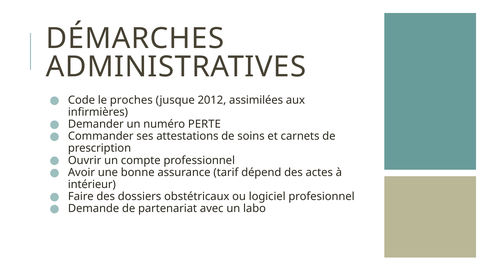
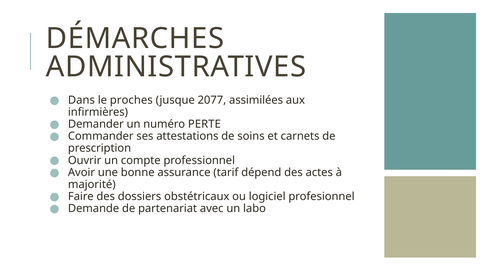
Code: Code -> Dans (81, 100)
2012: 2012 -> 2077 (212, 100)
intérieur: intérieur -> majorité (92, 184)
